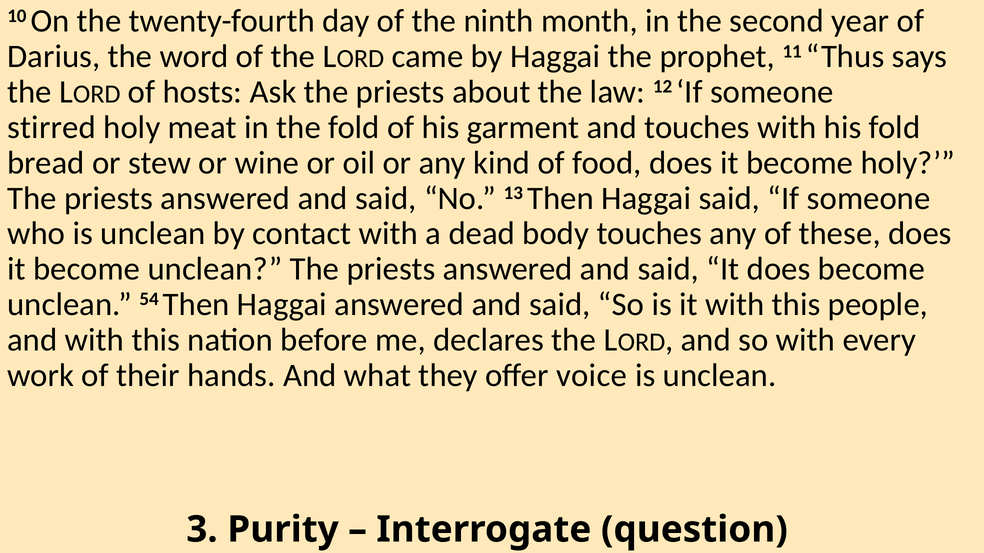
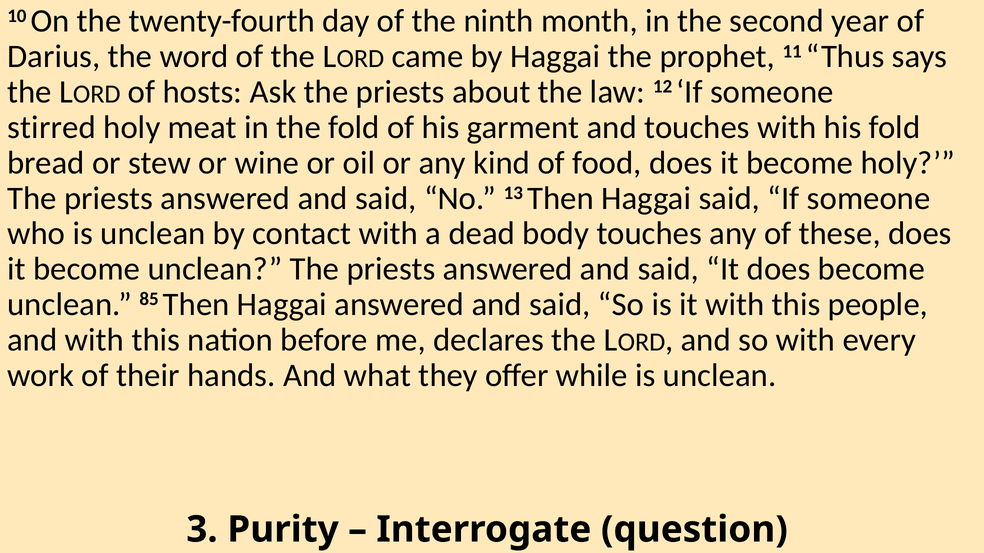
54: 54 -> 85 (149, 299)
voice: voice -> while (592, 376)
